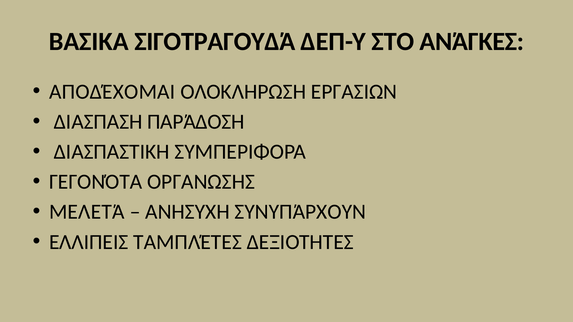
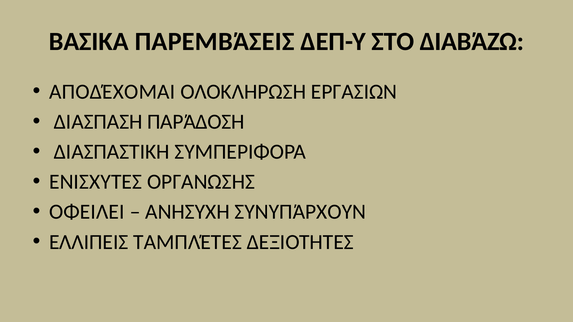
ΣΙΓΟΤΡΑΓΟΥΔΆ: ΣΙΓΟΤΡΑΓΟΥΔΆ -> ΠΑΡΕΜΒΆΣΕΙΣ (215, 42)
ΑΝΆΓΚΕΣ: ΑΝΆΓΚΕΣ -> ΔΙΑΒΆΖΩ (472, 42)
ΓΕΓΟΝΌΤΑ: ΓΕΓΟΝΌΤΑ -> ΕΝΙΣΧΥΤΕΣ (96, 182)
ΜΕΛΕΤΆ: ΜΕΛΕΤΆ -> ΟΦΕΙΛΕΙ (87, 212)
